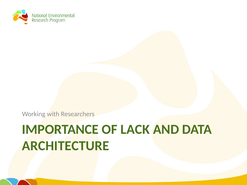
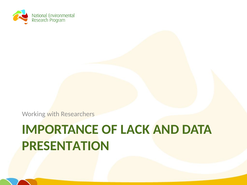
ARCHITECTURE: ARCHITECTURE -> PRESENTATION (66, 146)
